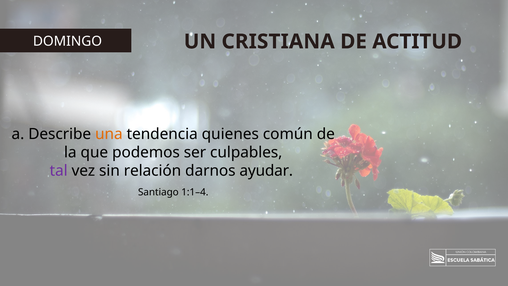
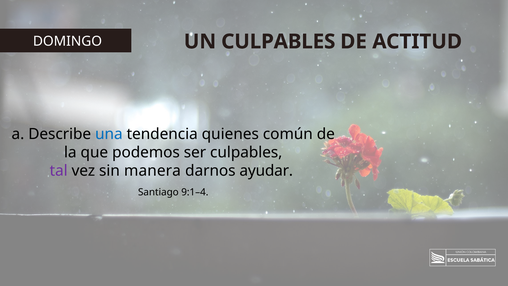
UN CRISTIANA: CRISTIANA -> CULPABLES (278, 42)
una colour: orange -> blue (109, 134)
relación: relación -> manera (152, 171)
1:1–4: 1:1–4 -> 9:1–4 (195, 192)
